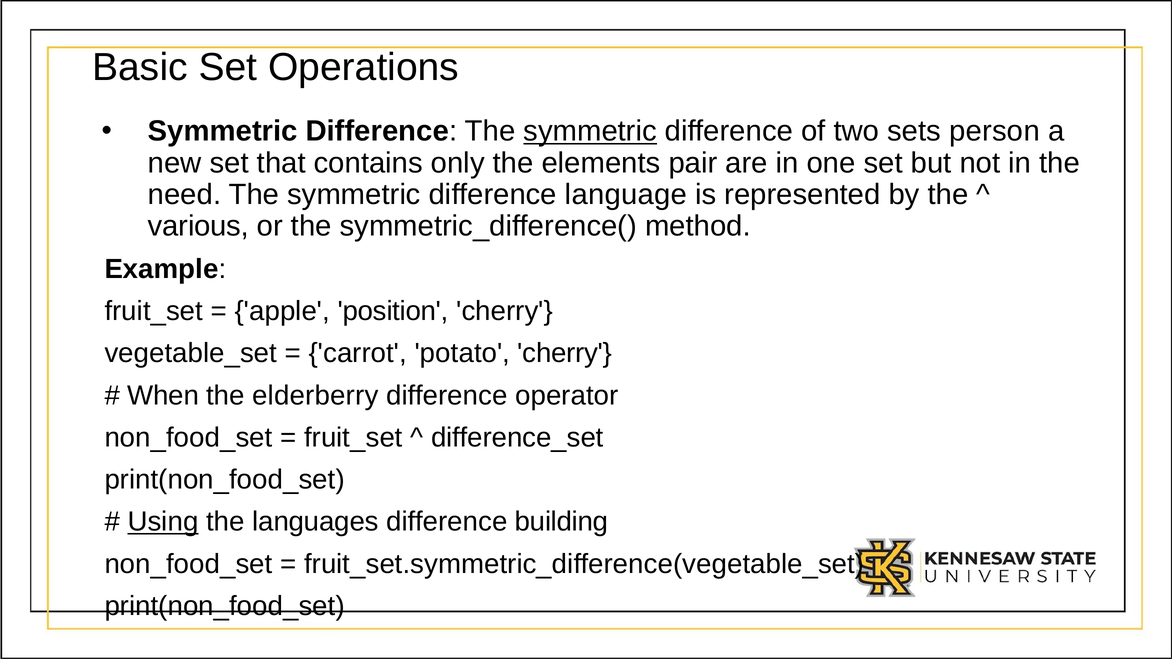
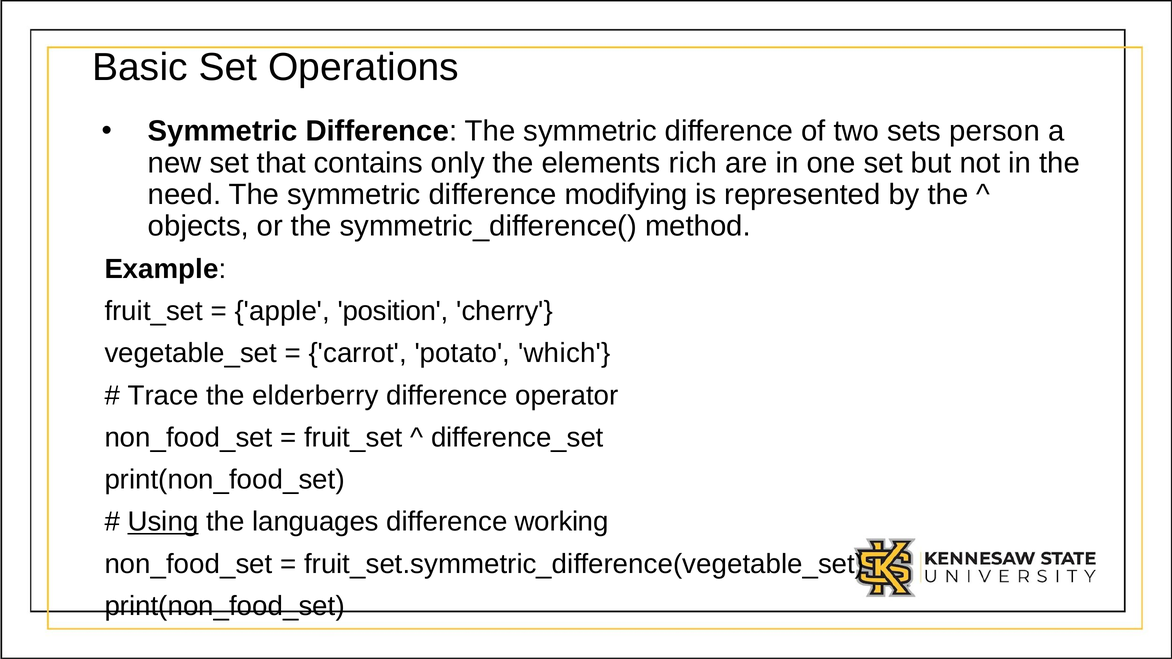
symmetric underline: present -> none (590, 131)
pair: pair -> rich (693, 163)
language: language -> modifying (626, 195)
various: various -> objects (198, 226)
potato cherry: cherry -> which (564, 353)
When: When -> Trace (163, 396)
building: building -> working (562, 522)
